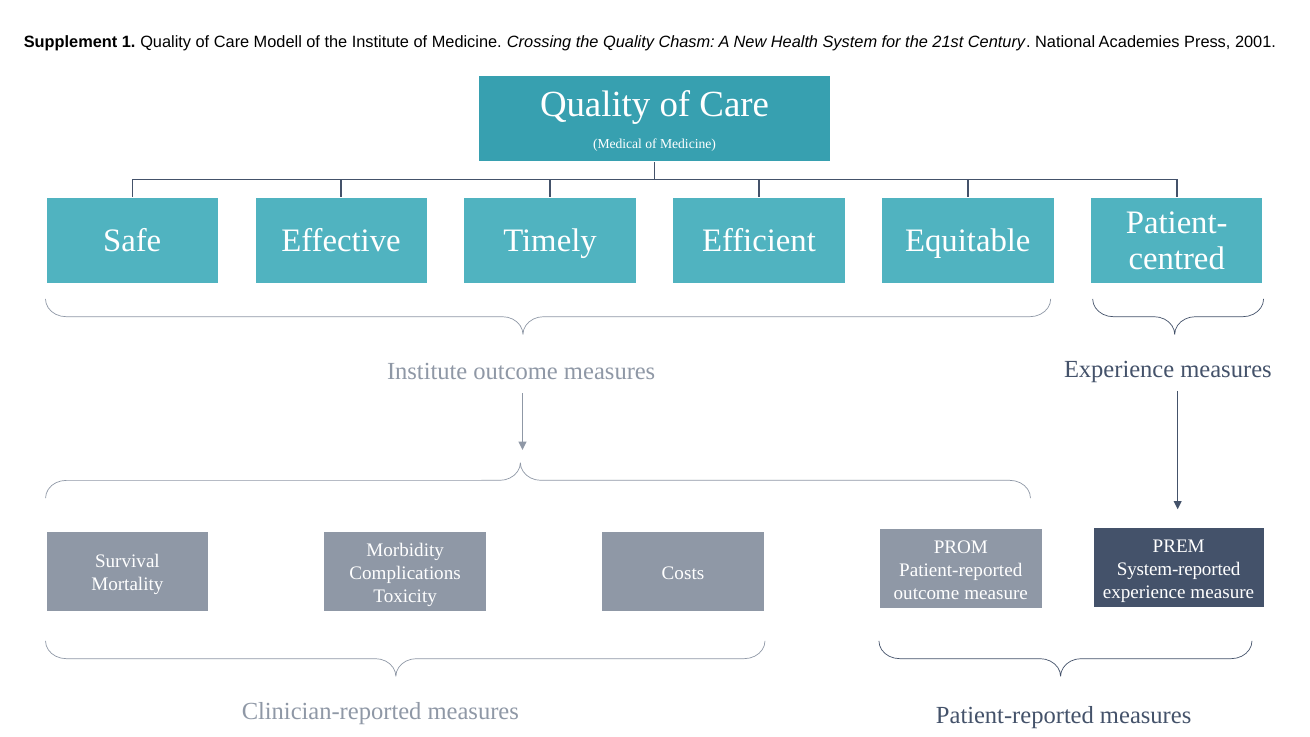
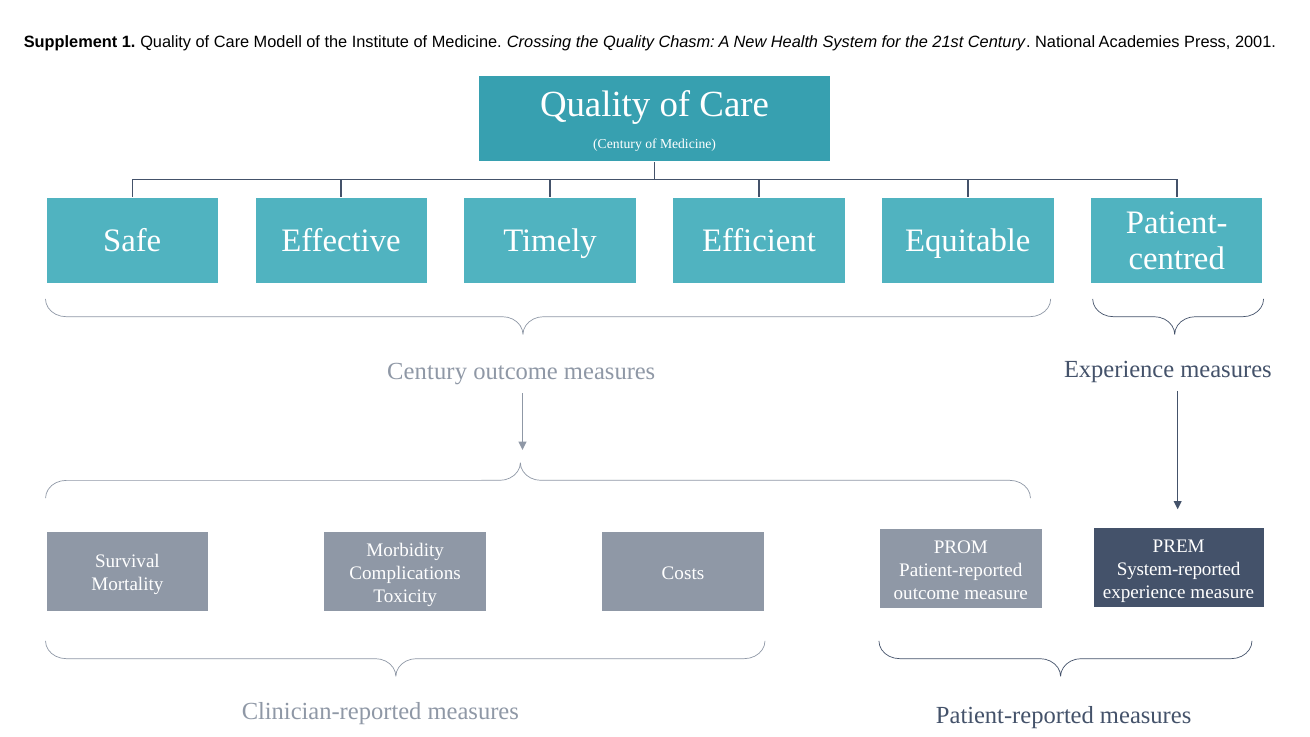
Medical: Medical -> Century (617, 144)
Institute: Institute -> Century (427, 371)
